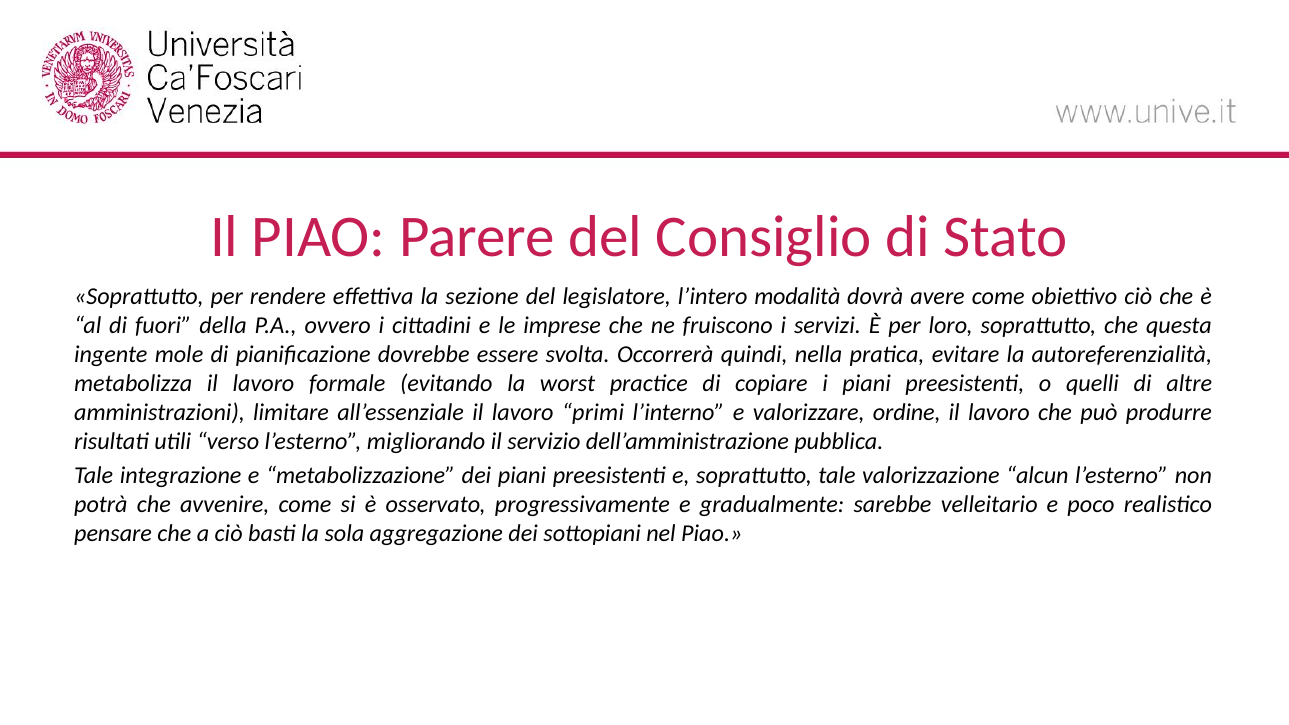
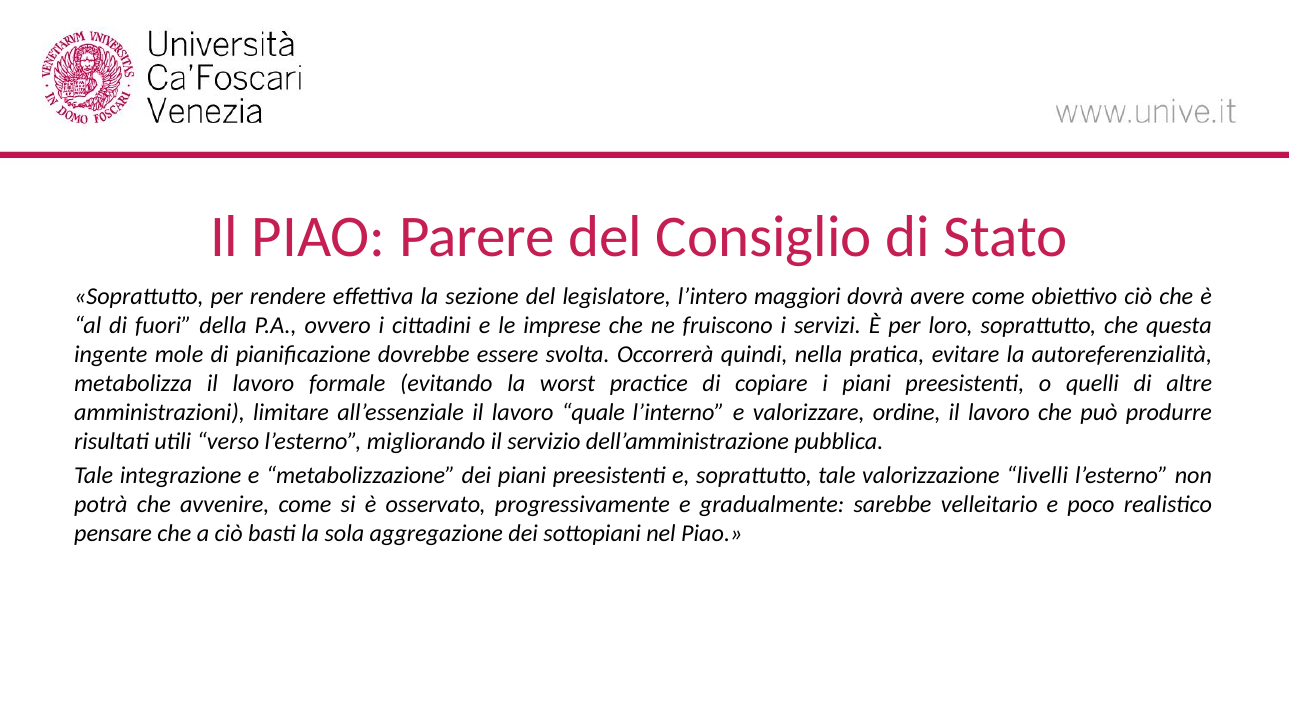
modalità: modalità -> maggiori (797, 297)
primi: primi -> quale (593, 413)
alcun: alcun -> livelli (1037, 475)
